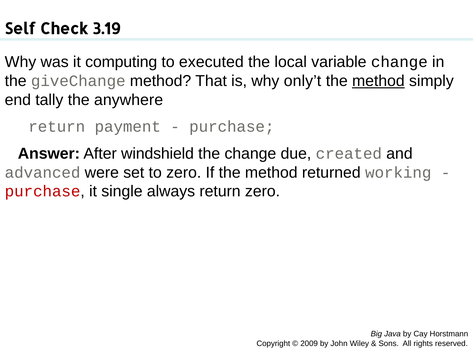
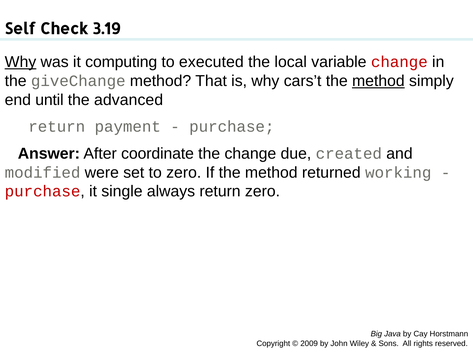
Why underline: none -> present (20, 62)
change colour: black -> red (399, 62)
only’t: only’t -> cars’t (303, 81)
tally: tally -> until (49, 100)
anywhere: anywhere -> advanced (129, 100)
windshield: windshield -> coordinate (158, 153)
advanced: advanced -> modified (43, 172)
